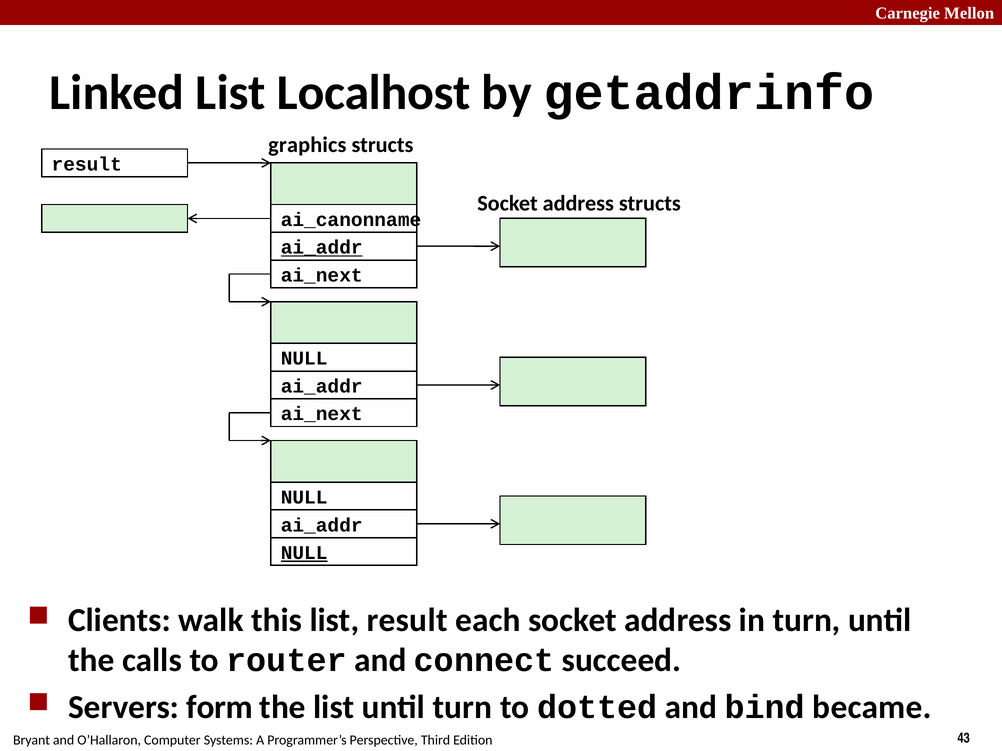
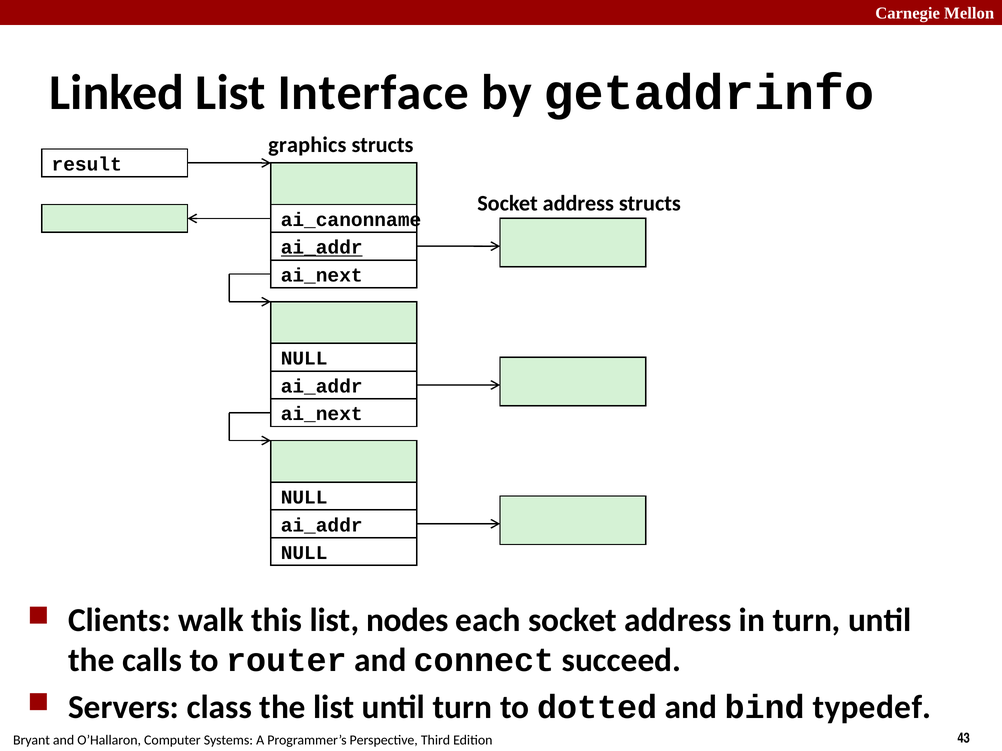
Localhost: Localhost -> Interface (373, 93)
NULL underline: present -> none (304, 553)
list result: result -> nodes (407, 621)
form: form -> class (219, 707)
became: became -> typedef (872, 707)
